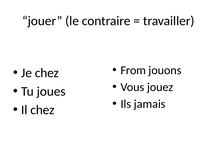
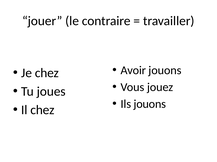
From: From -> Avoir (133, 71)
Ils jamais: jamais -> jouons (150, 104)
